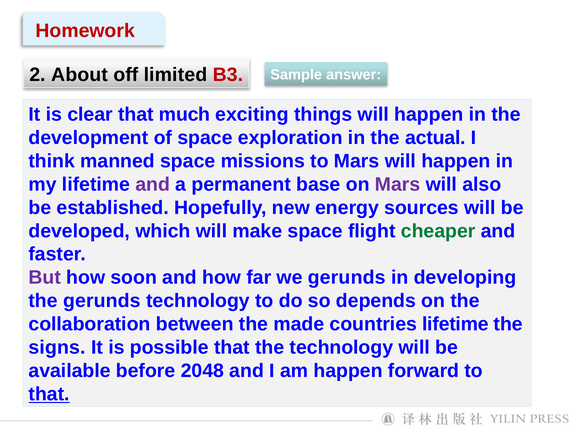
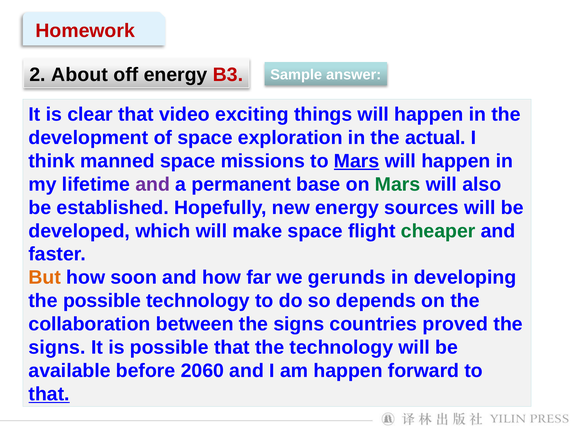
off limited: limited -> energy (176, 75)
much: much -> video (184, 114)
Mars underline: none -> present (357, 161)
Mars colour: purple -> green (398, 184)
But colour: purple -> orange (45, 278)
the gerunds: gerunds -> possible (102, 301)
between the made: made -> signs (299, 324)
countries lifetime: lifetime -> proved (455, 324)
2048: 2048 -> 2060 (202, 371)
